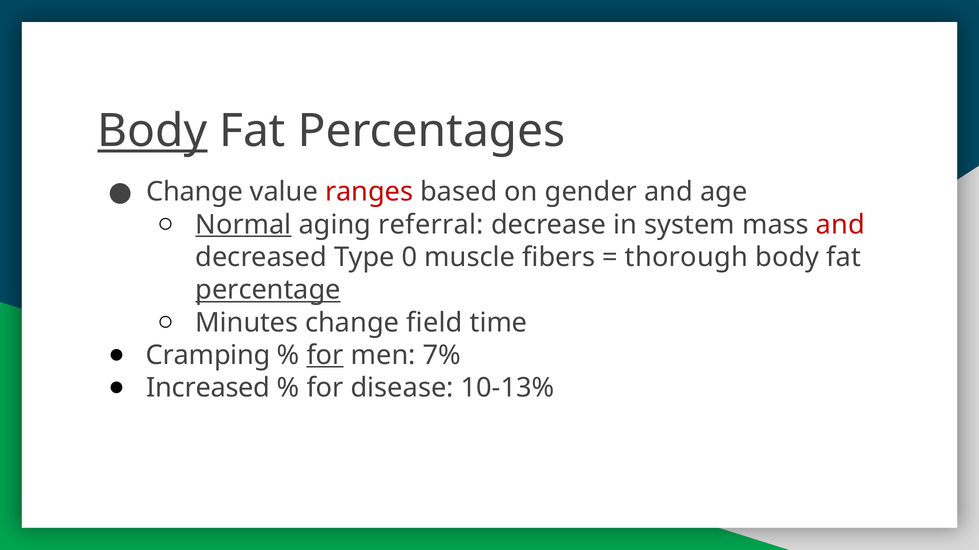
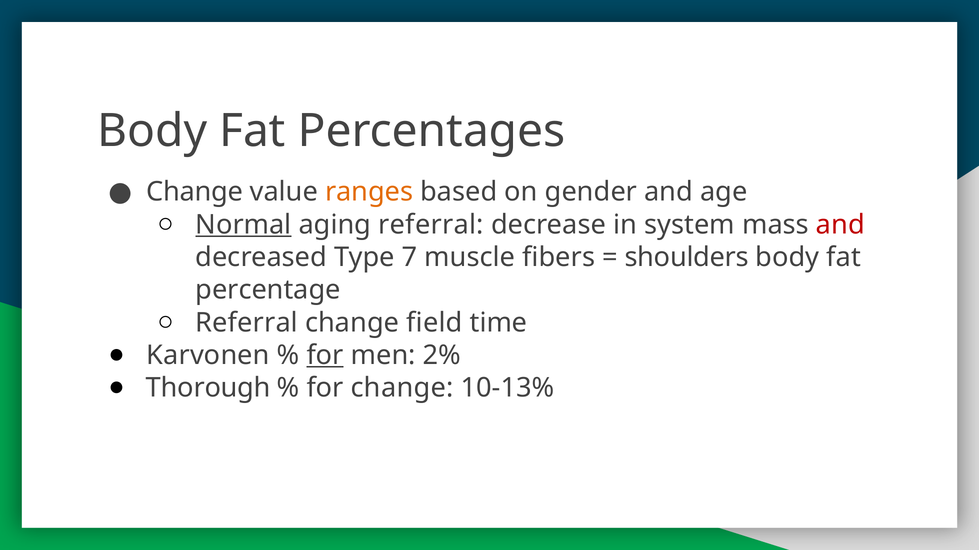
Body underline: present -> none (152, 131)
ranges colour: red -> orange (369, 192)
0: 0 -> 7 (410, 258)
thorough: thorough -> shoulders (687, 258)
percentage underline: present -> none (268, 290)
Minutes: Minutes -> Referral (247, 323)
Cramping: Cramping -> Karvonen (208, 356)
7%: 7% -> 2% (442, 356)
Increased: Increased -> Thorough (208, 388)
for disease: disease -> change (402, 388)
